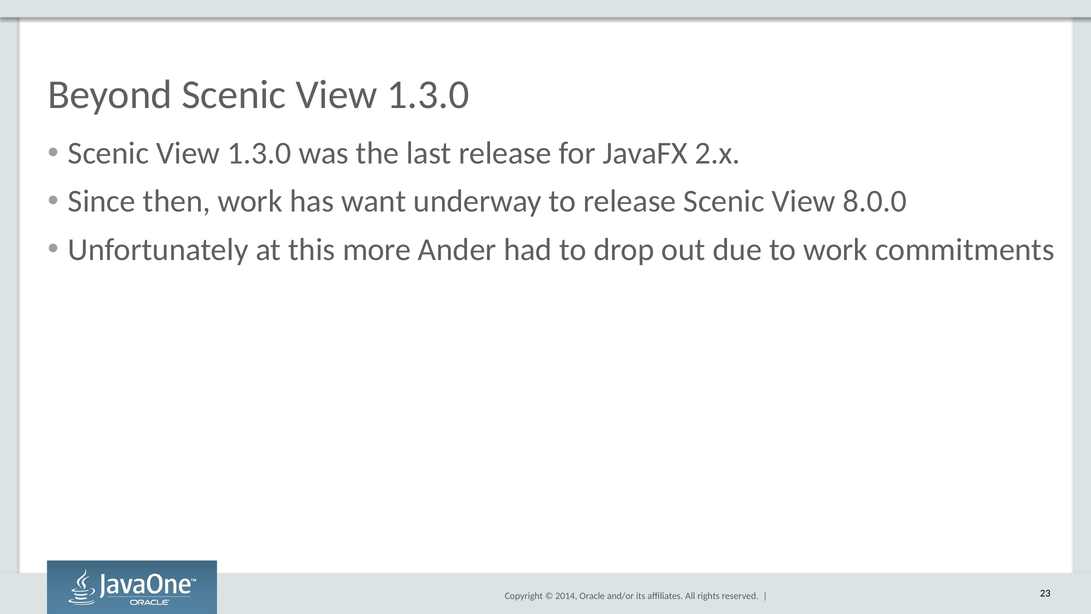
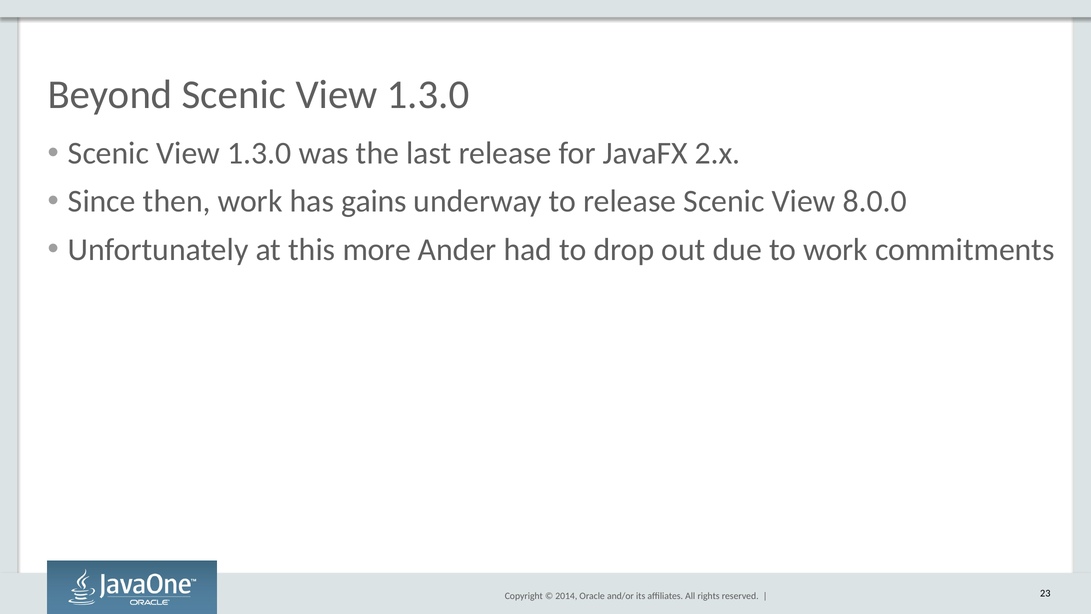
want: want -> gains (374, 201)
